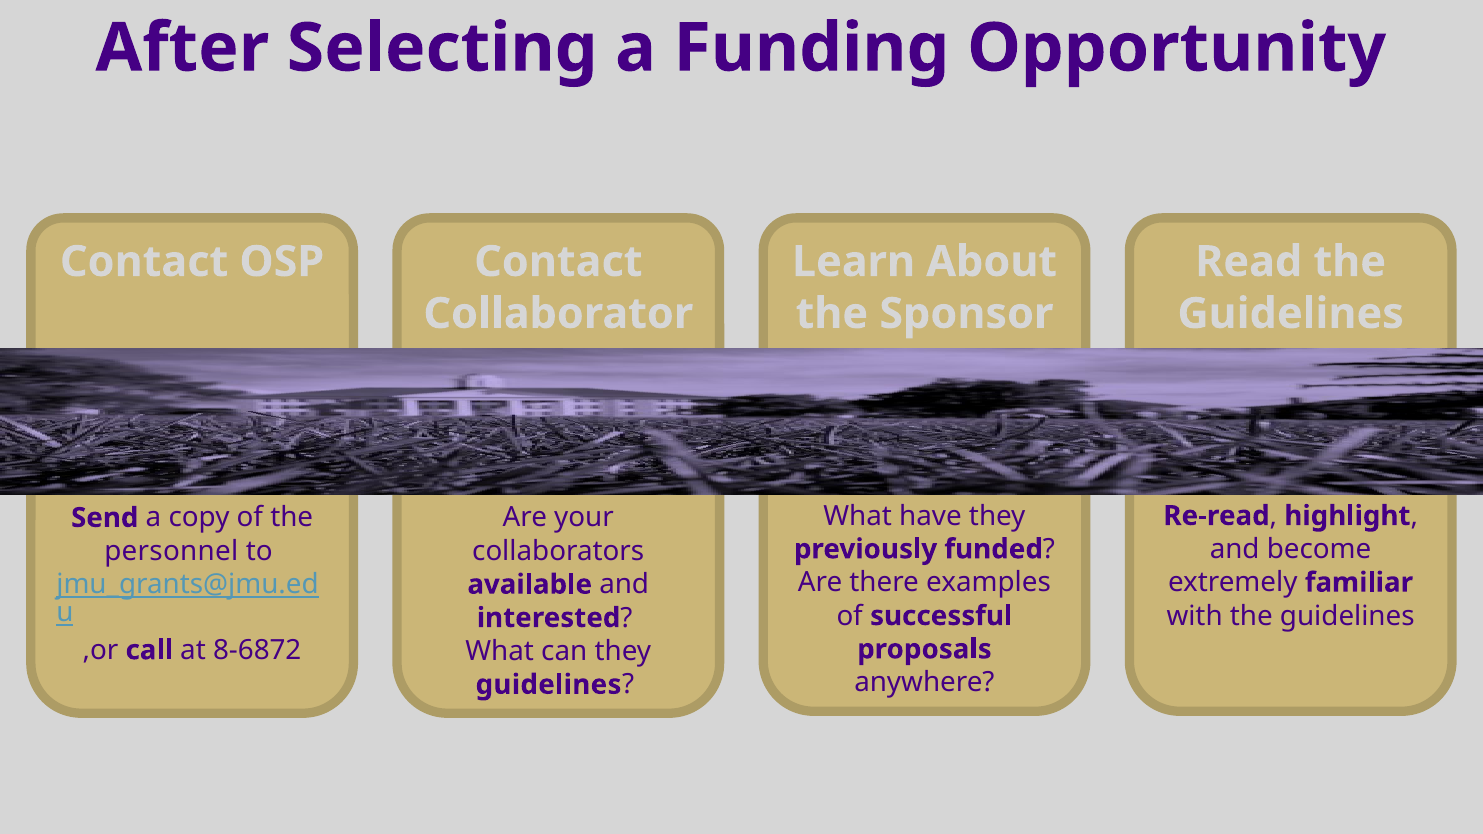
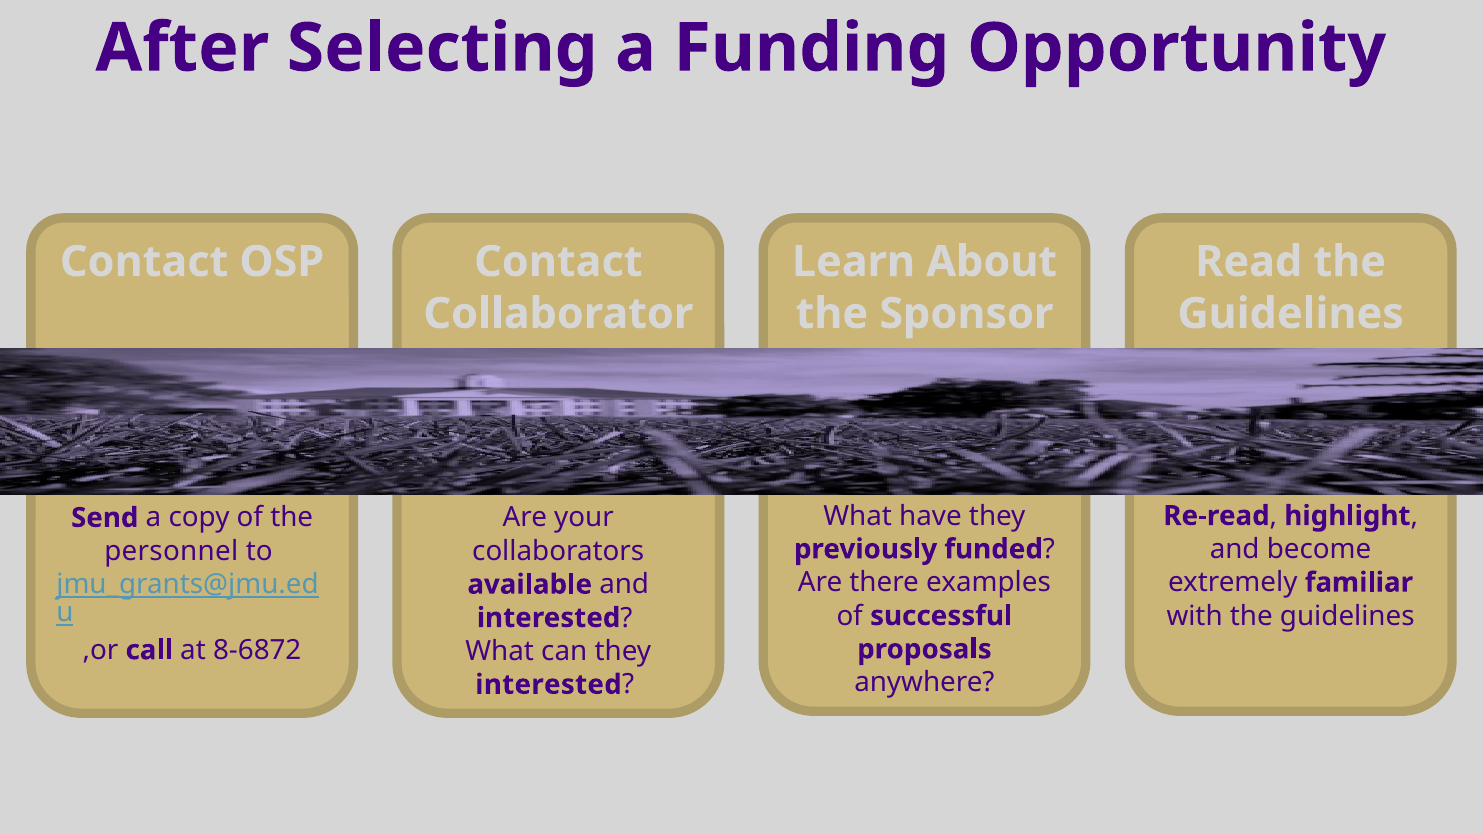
guidelines: guidelines -> interested (549, 685)
